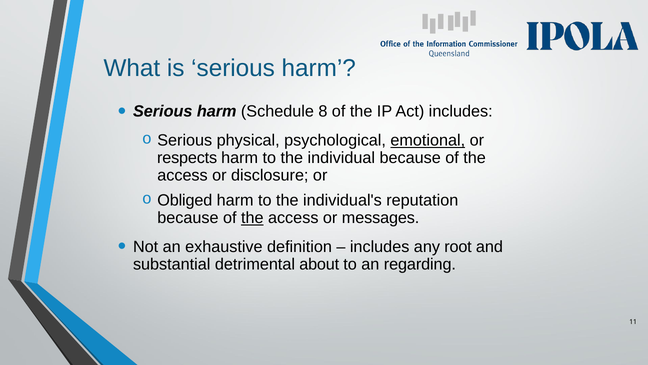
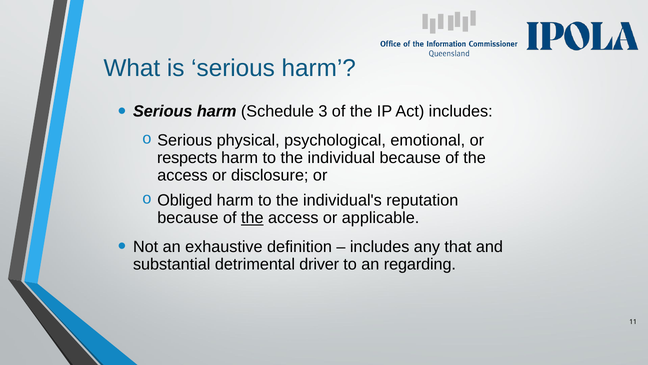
8: 8 -> 3 (323, 111)
emotional underline: present -> none (428, 140)
messages: messages -> applicable (381, 218)
root: root -> that (458, 246)
about: about -> driver (319, 264)
